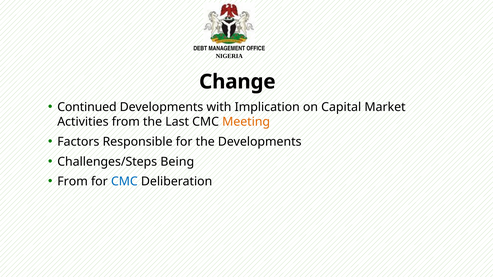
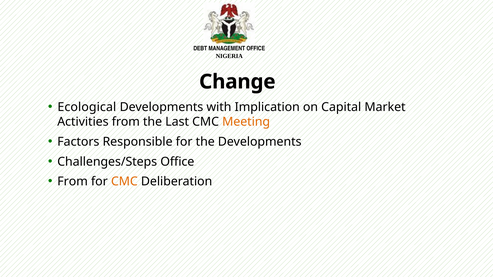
Continued: Continued -> Ecological (87, 107)
Challenges/Steps Being: Being -> Office (177, 162)
CMC colour: blue -> orange (124, 182)
